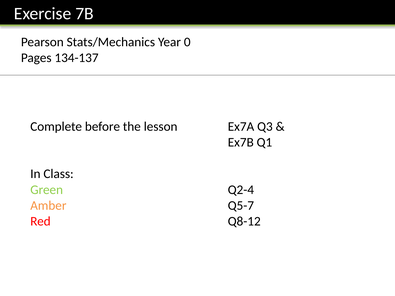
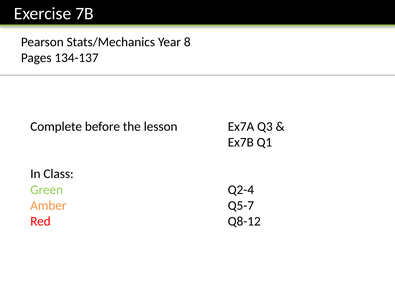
0: 0 -> 8 (187, 42)
